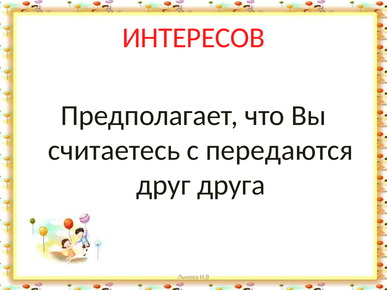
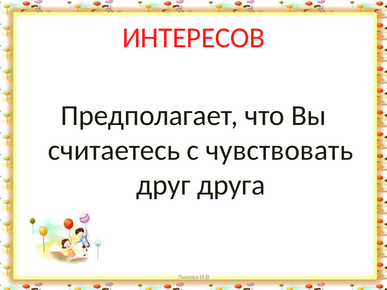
передаются: передаются -> чувствовать (279, 150)
